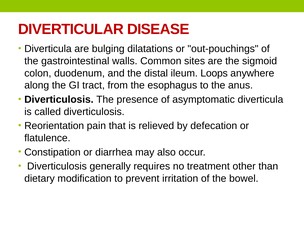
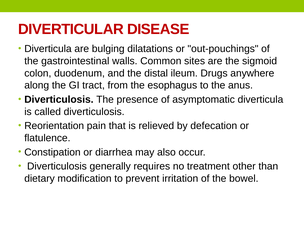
Loops: Loops -> Drugs (214, 73)
